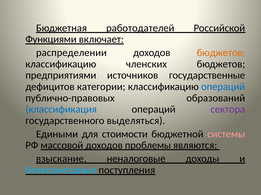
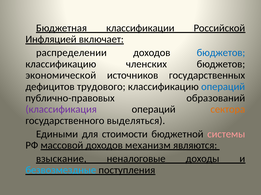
работодателей: работодателей -> классификации (140, 28)
Функциями: Функциями -> Инфляцией (51, 39)
бюджетов colour: orange -> blue (221, 53)
предприятиями: предприятиями -> экономической (61, 76)
государственные: государственные -> государственных (207, 76)
категории: категории -> трудового (101, 87)
классификация colour: blue -> purple (61, 110)
сектора colour: purple -> orange (228, 110)
проблемы: проблемы -> механизм (148, 146)
